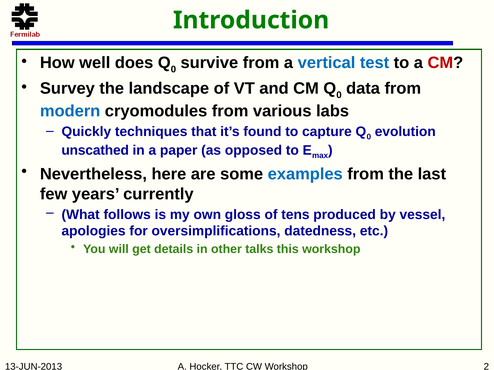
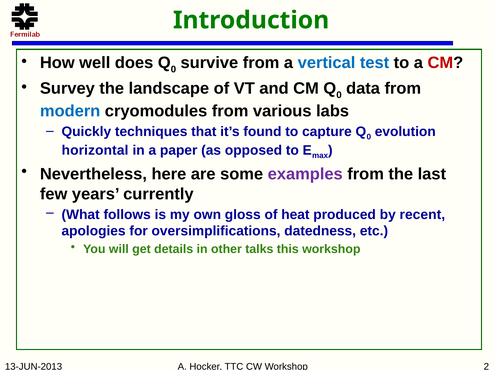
unscathed: unscathed -> horizontal (95, 151)
examples colour: blue -> purple (305, 174)
tens: tens -> heat (295, 215)
vessel: vessel -> recent (422, 215)
